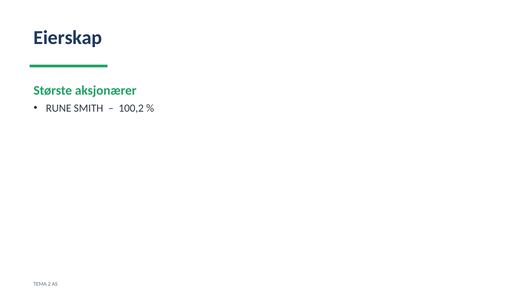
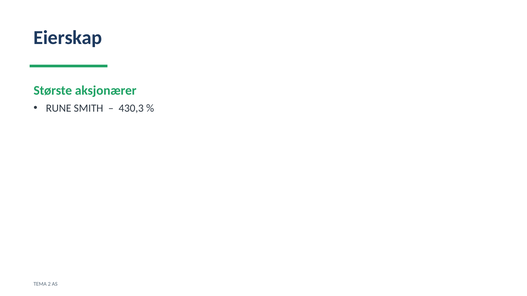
100,2: 100,2 -> 430,3 (131, 108)
